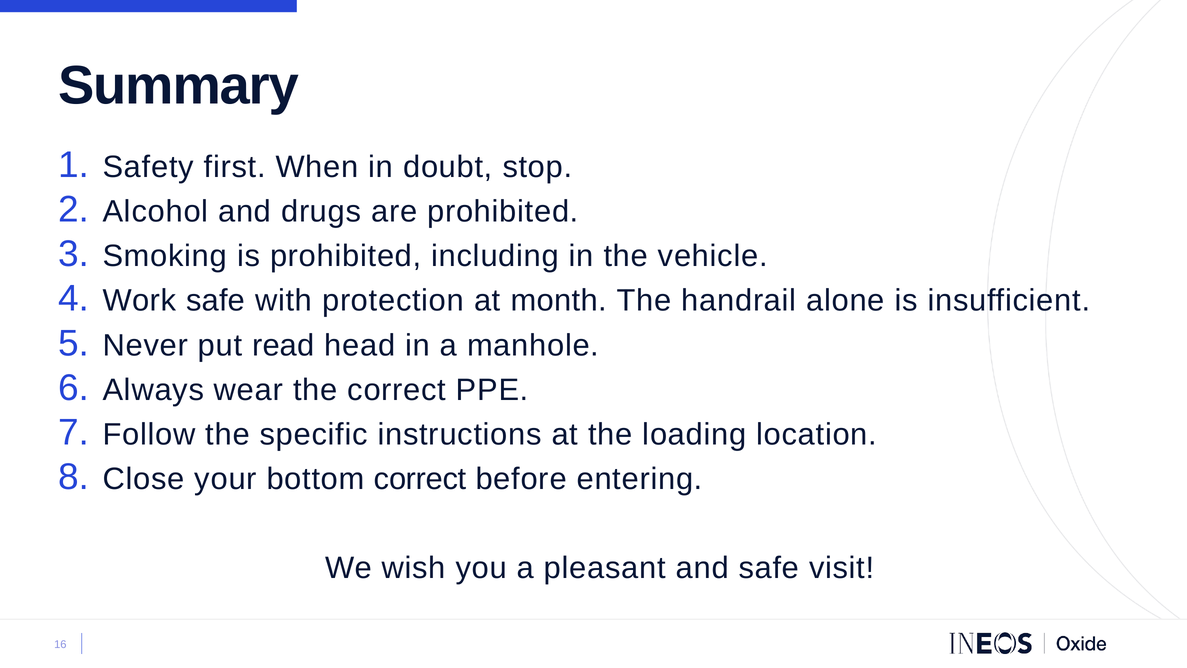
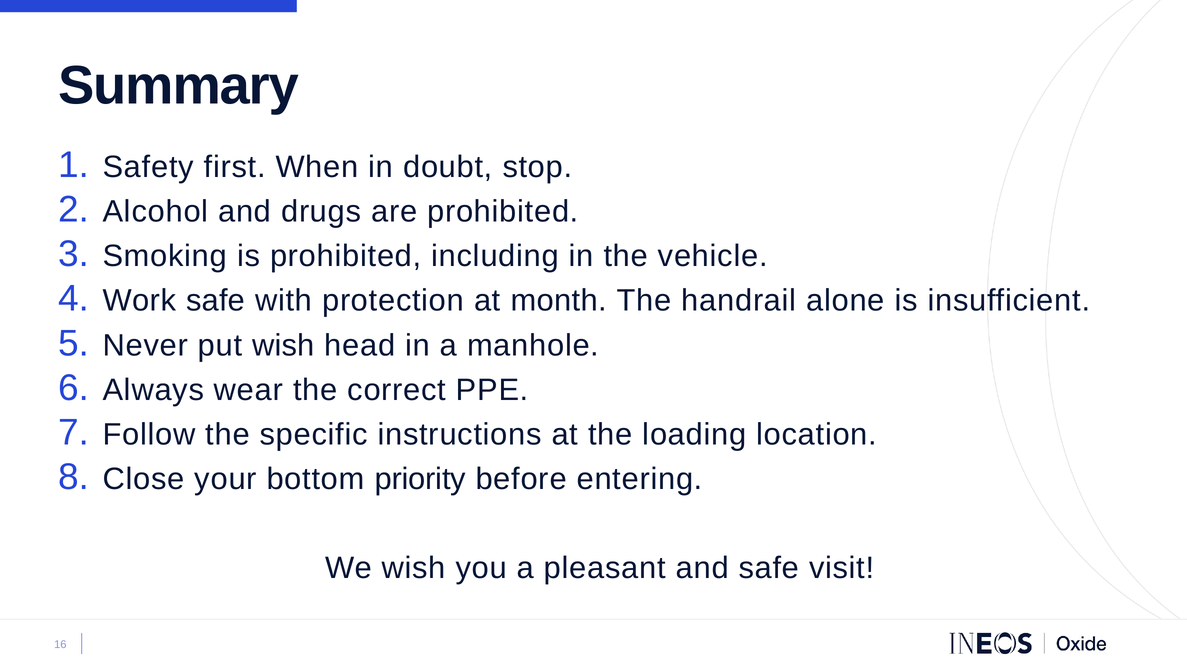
put read: read -> wish (283, 345)
bottom correct: correct -> priority (420, 479)
